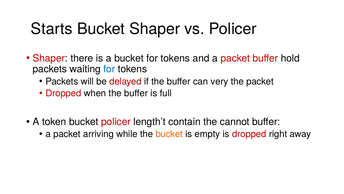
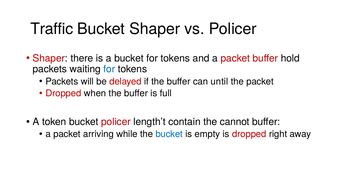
Starts: Starts -> Traffic (52, 29)
very: very -> until (219, 81)
bucket colour: orange -> blue (169, 134)
